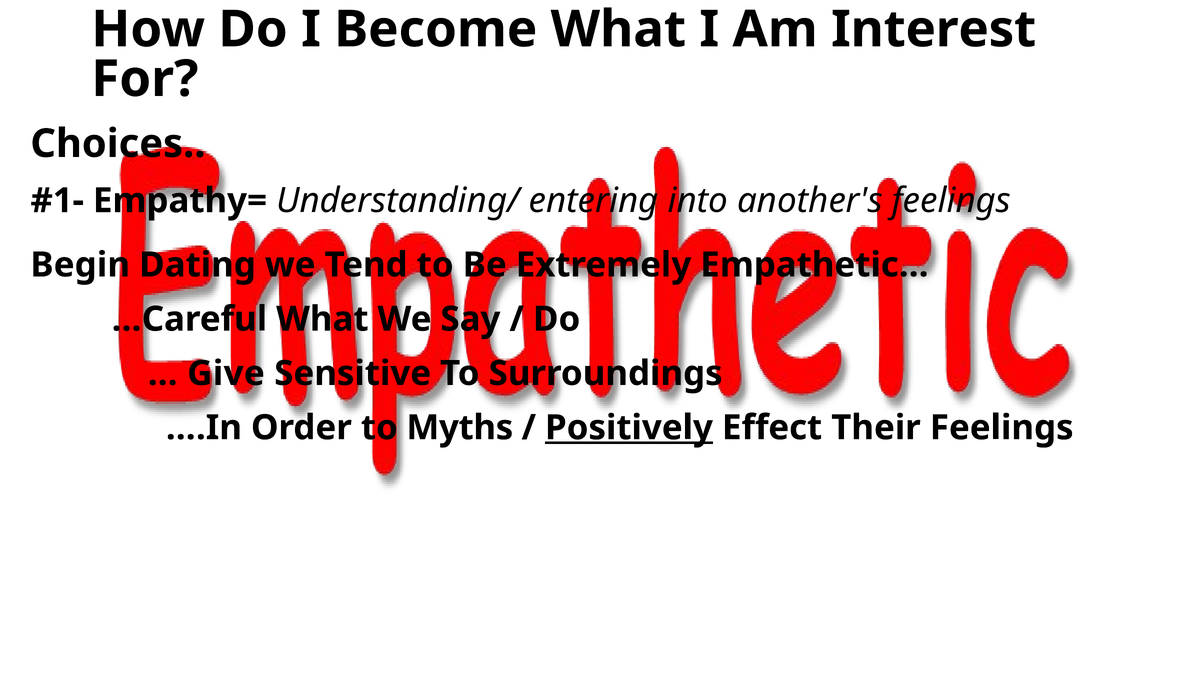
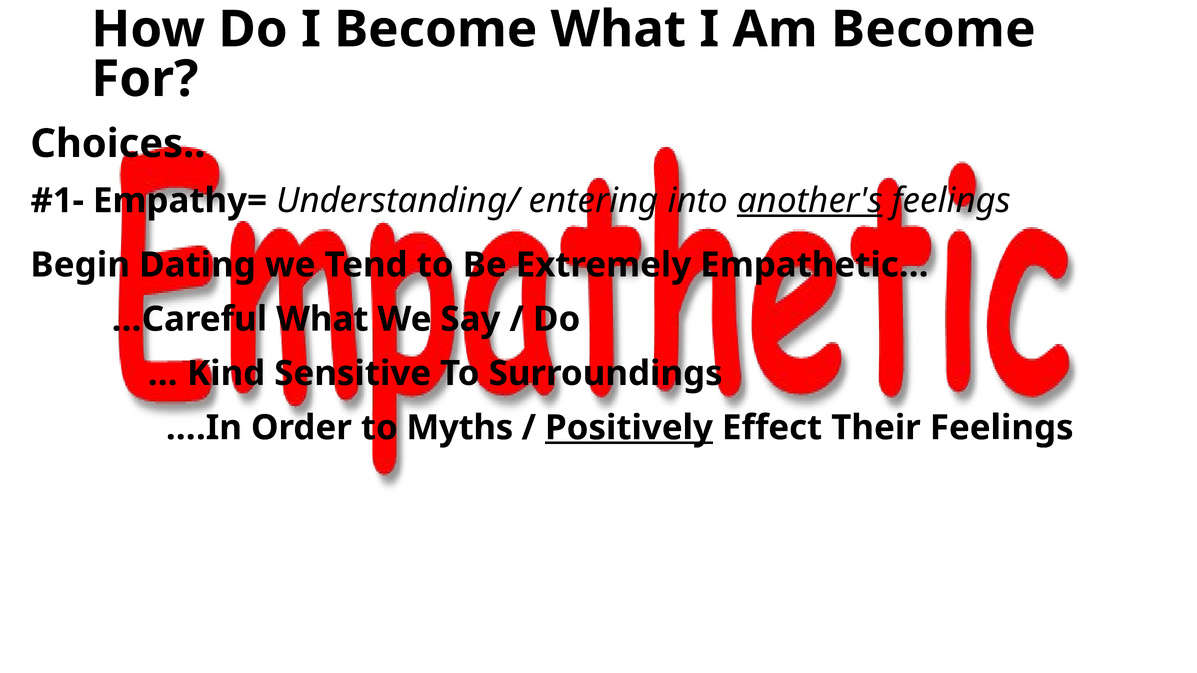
Am Interest: Interest -> Become (933, 29)
another's underline: none -> present (810, 201)
Give: Give -> Kind (226, 374)
